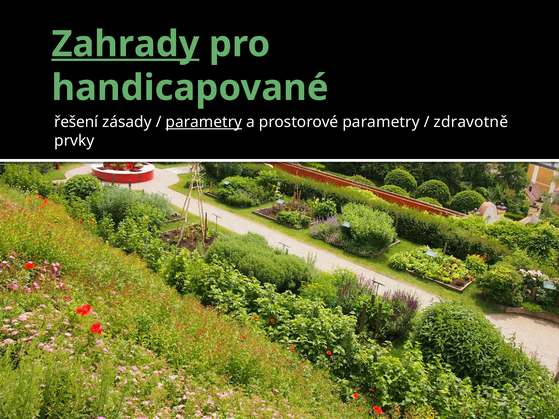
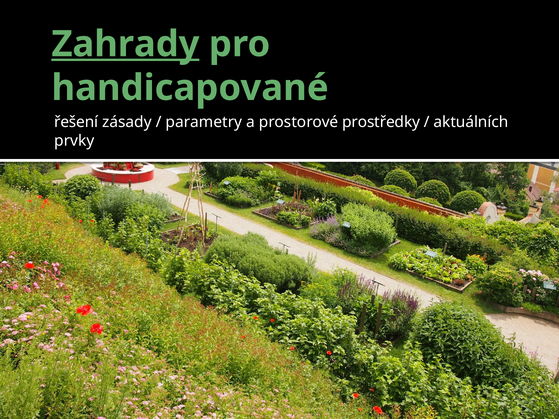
parametry underline: present -> none (204, 122)
prostorové parametry: parametry -> prostředky (381, 122)
zdravotně: zdravotně -> aktuálních (471, 122)
